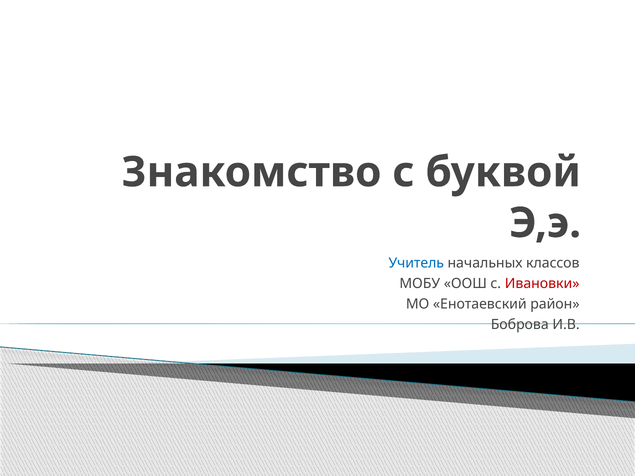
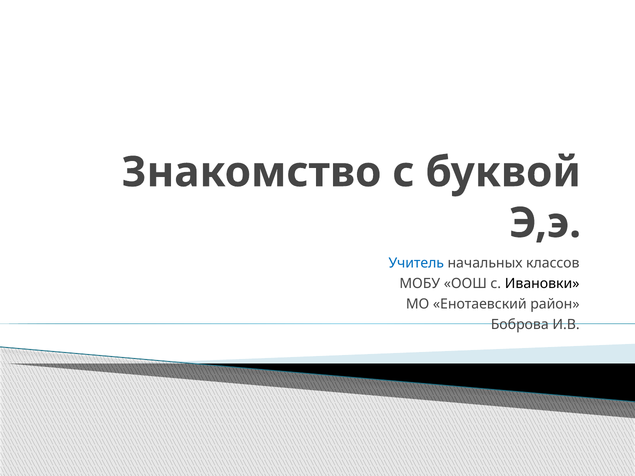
Ивановки colour: red -> black (542, 284)
